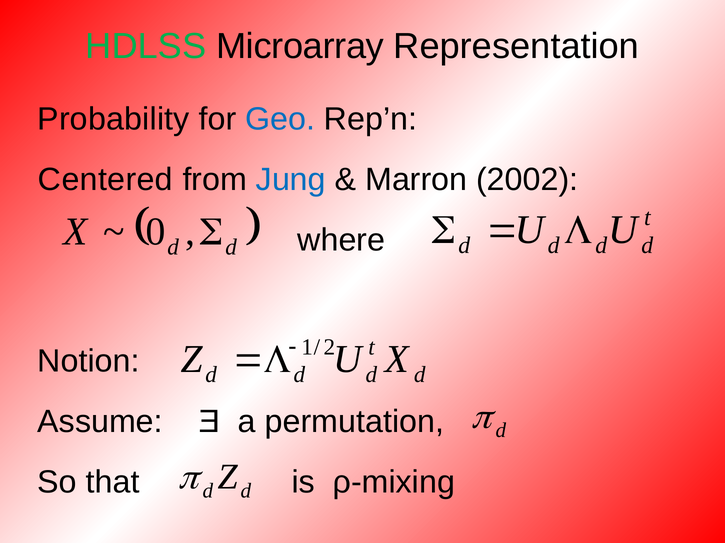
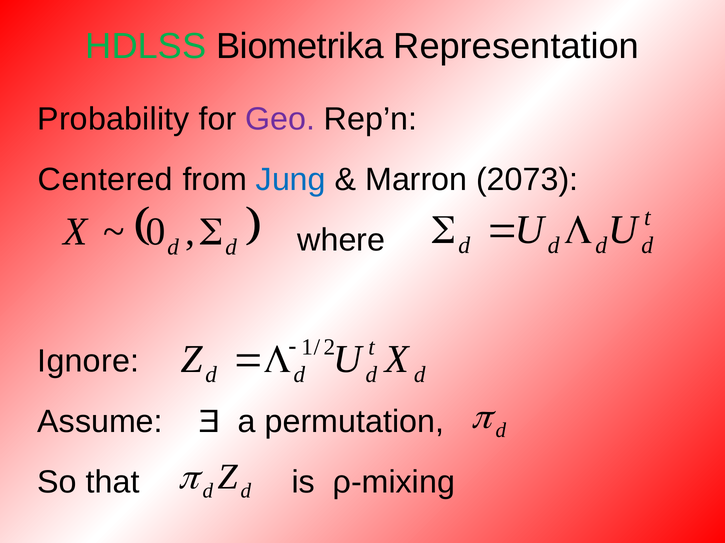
Microarray: Microarray -> Biometrika (300, 46)
Geo colour: blue -> purple (280, 119)
2002: 2002 -> 2073 (527, 180)
Notion: Notion -> Ignore (88, 362)
